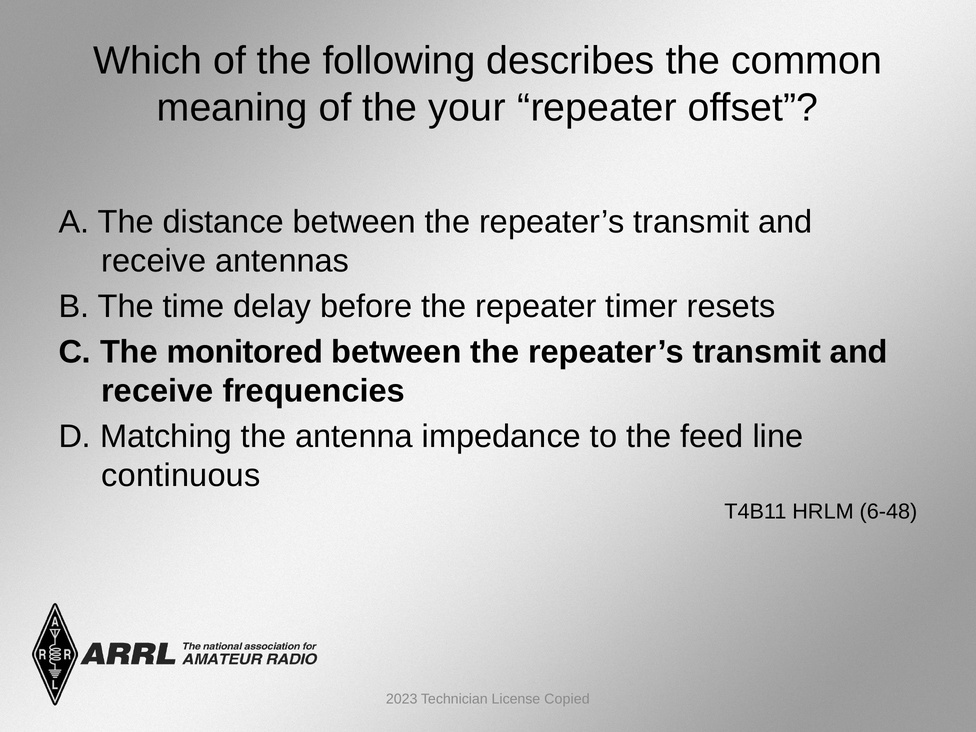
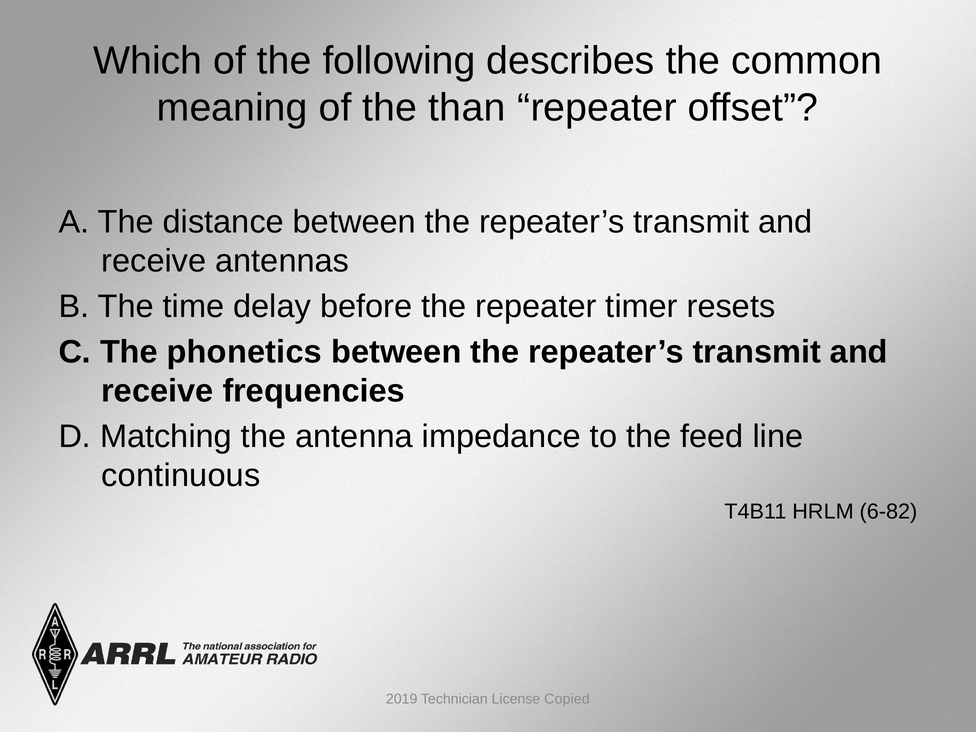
your: your -> than (467, 108)
monitored: monitored -> phonetics (244, 352)
6-48: 6-48 -> 6-82 (888, 512)
2023: 2023 -> 2019 (402, 699)
